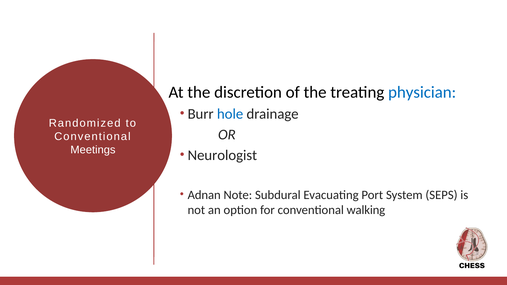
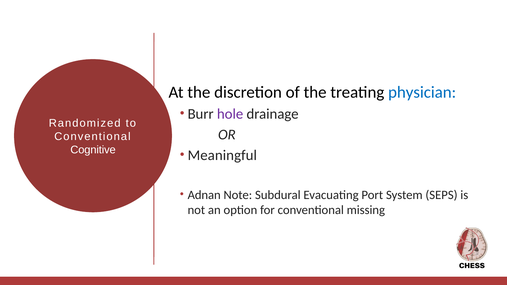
hole colour: blue -> purple (230, 114)
Meetings: Meetings -> Cognitive (93, 150)
Neurologist: Neurologist -> Meaningful (222, 155)
walking: walking -> missing (366, 210)
